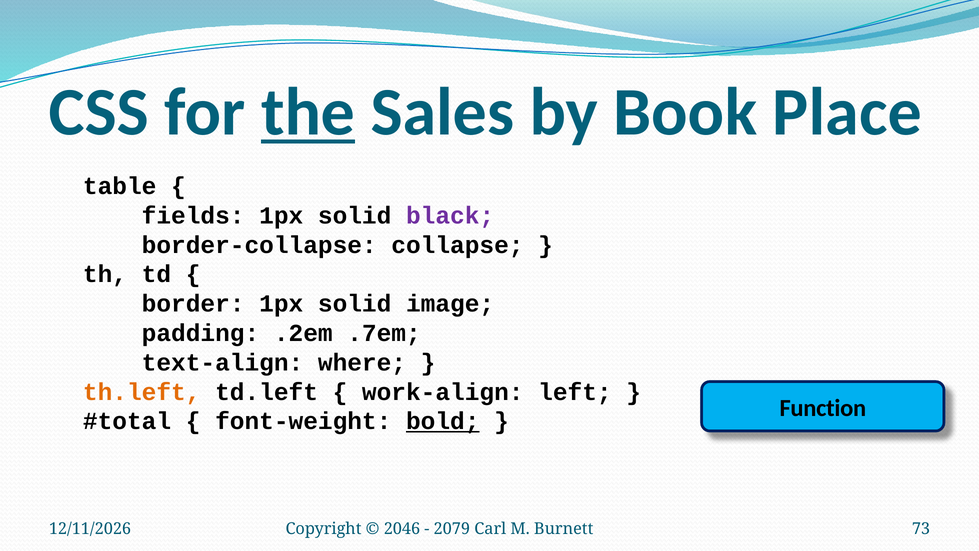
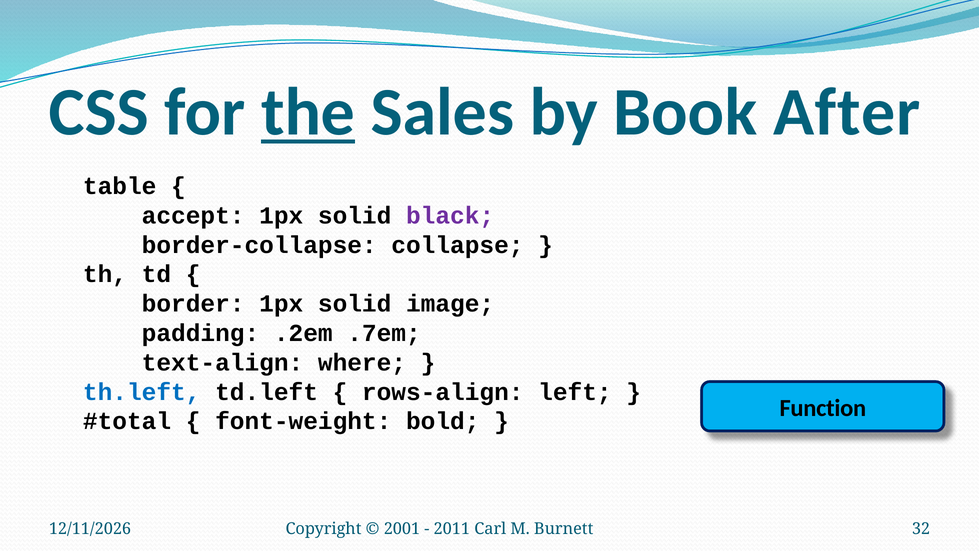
Place: Place -> After (847, 112)
fields: fields -> accept (193, 216)
th.left colour: orange -> blue (142, 392)
work-align: work-align -> rows-align (443, 392)
bold underline: present -> none (443, 421)
2046: 2046 -> 2001 (402, 528)
2079: 2079 -> 2011 (452, 528)
73: 73 -> 32 (921, 528)
